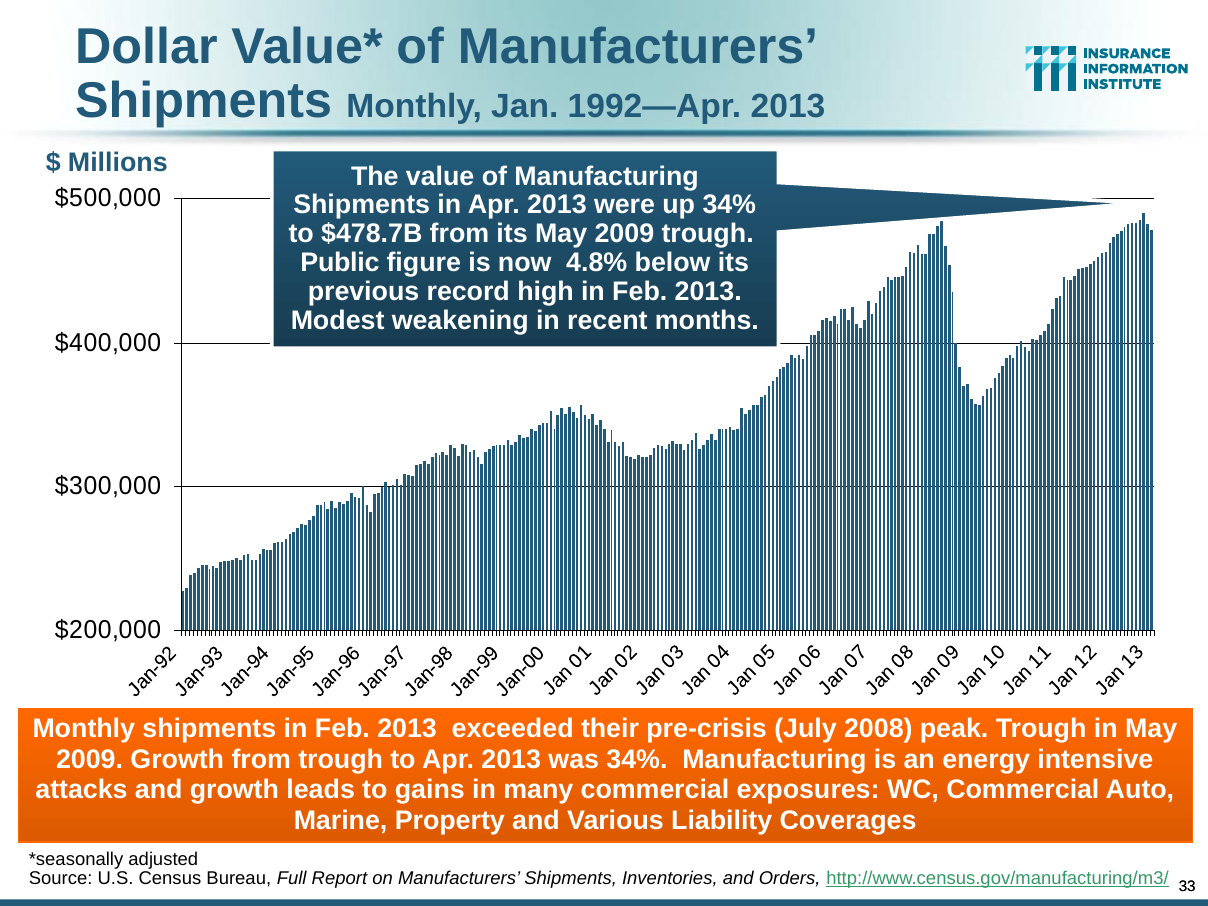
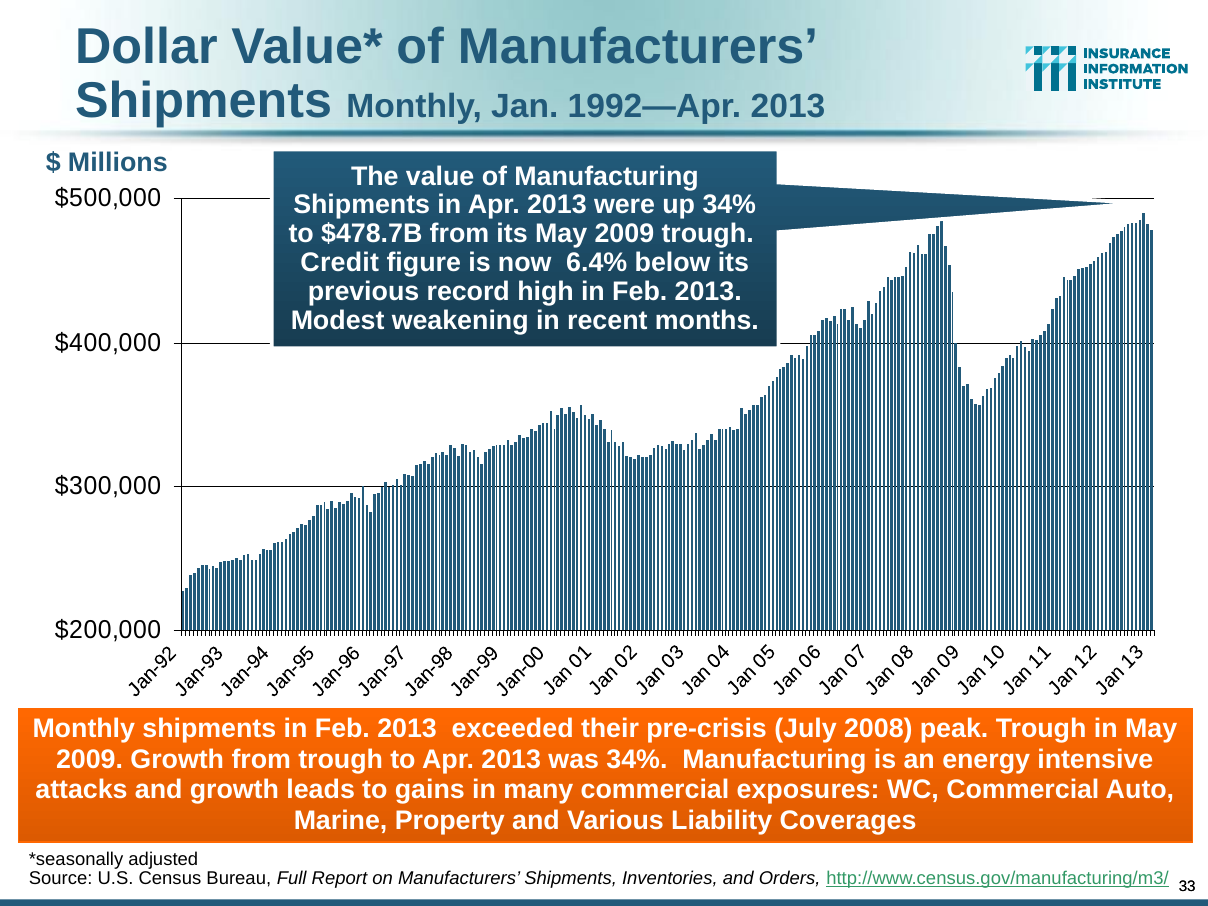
Public: Public -> Credit (340, 263)
4.8%: 4.8% -> 6.4% (597, 263)
